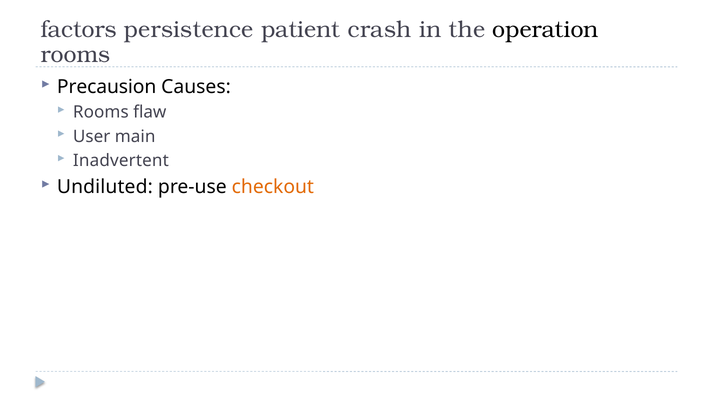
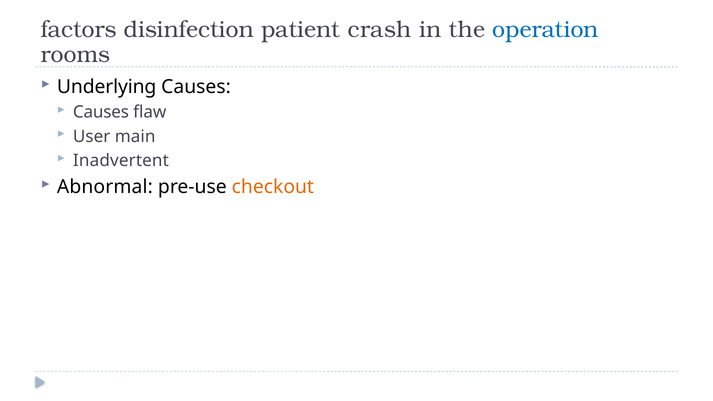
persistence: persistence -> disinfection (189, 30)
operation colour: black -> blue (546, 30)
Precausion: Precausion -> Underlying (107, 87)
Rooms: Rooms -> Causes (101, 112)
Undiluted: Undiluted -> Abnormal (105, 187)
